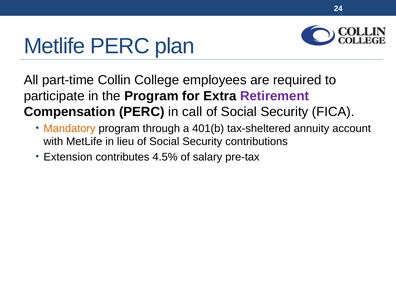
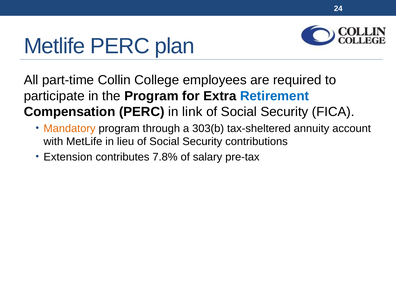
Retirement colour: purple -> blue (275, 96)
call: call -> link (192, 112)
401(b: 401(b -> 303(b (208, 128)
4.5%: 4.5% -> 7.8% (165, 157)
